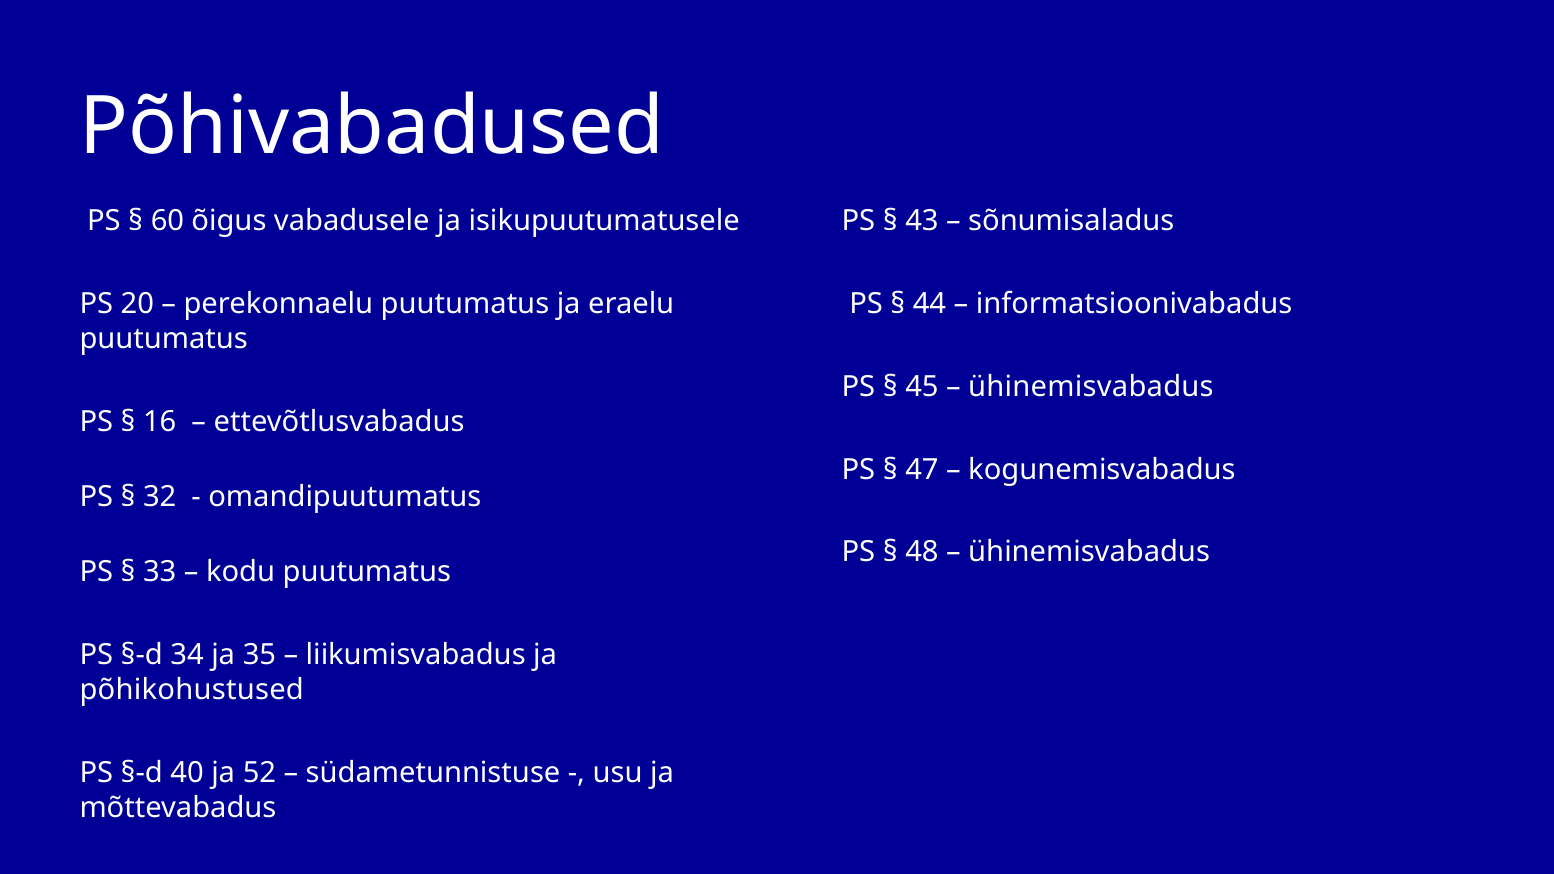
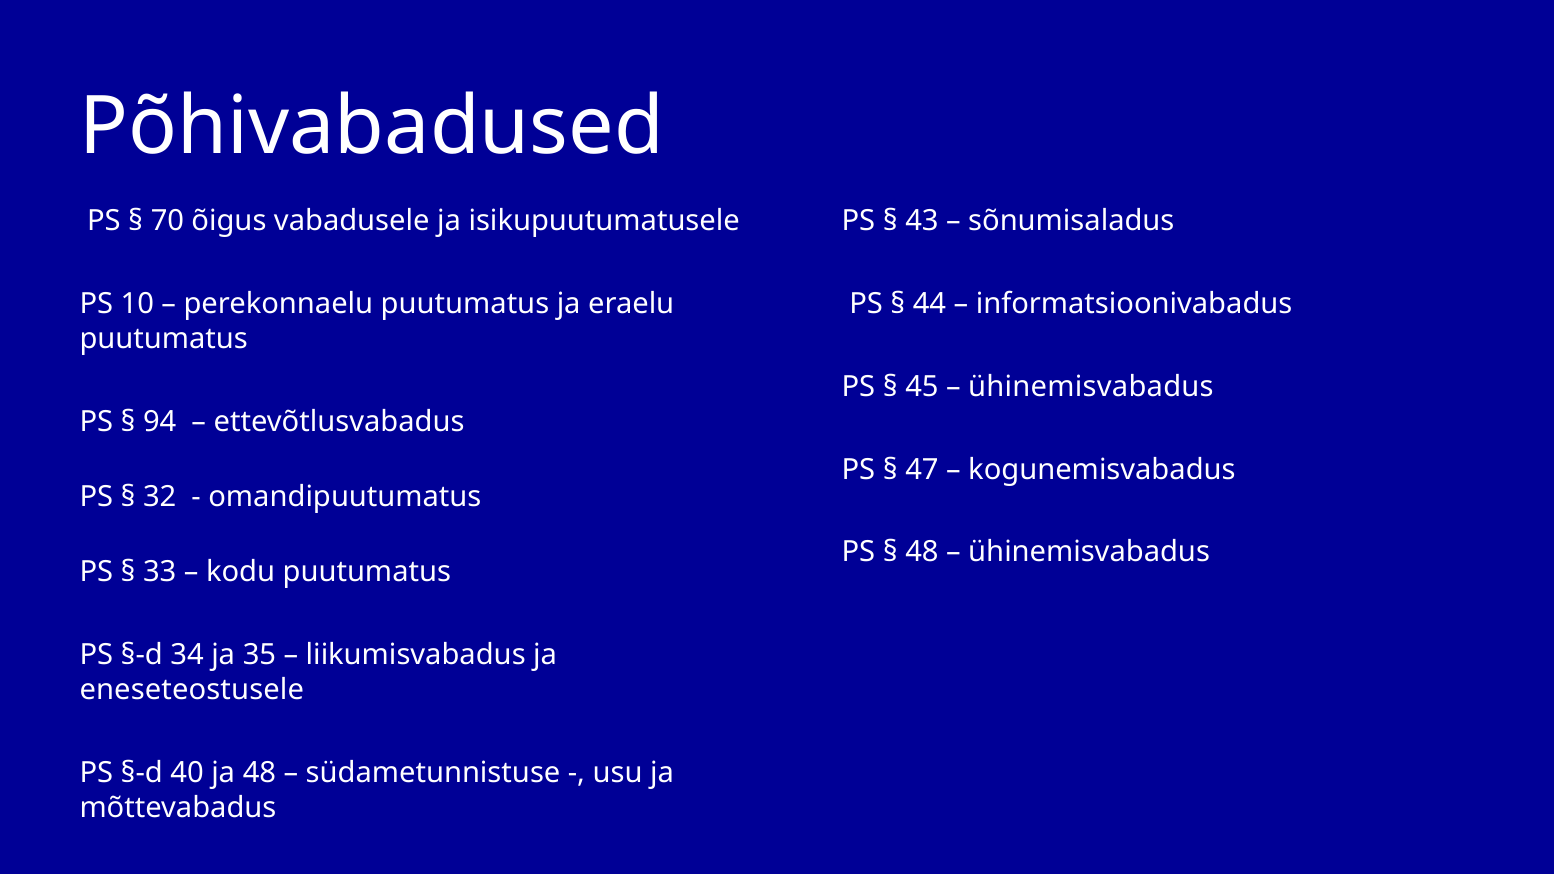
60: 60 -> 70 (167, 221)
20: 20 -> 10 (137, 304)
16: 16 -> 94 (160, 422)
põhikohustused: põhikohustused -> eneseteostusele (192, 690)
ja 52: 52 -> 48 (259, 773)
